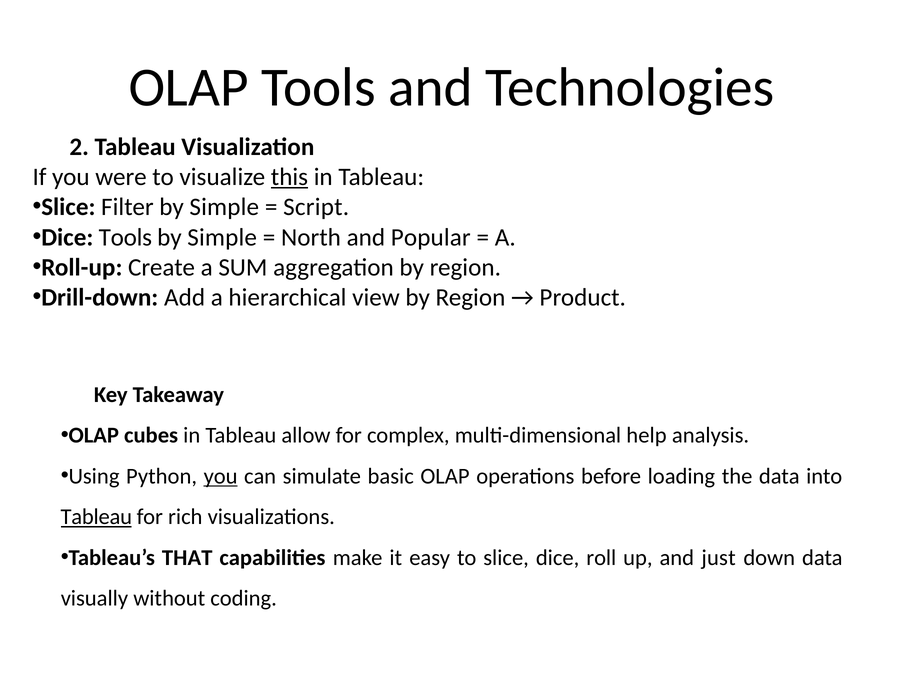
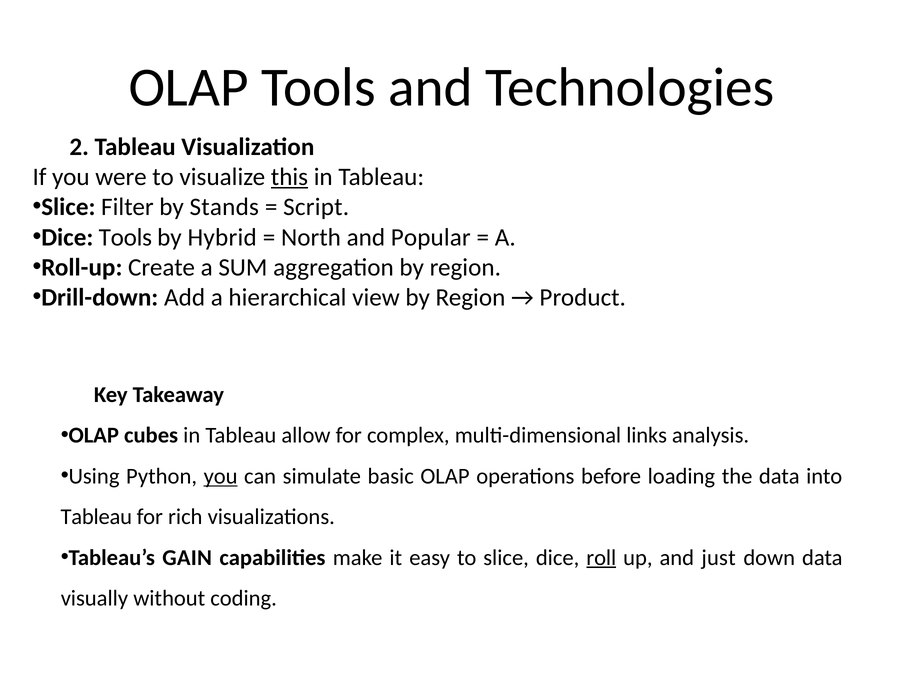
Filter by Simple: Simple -> Stands (224, 207)
Simple: Simple -> Hybrid (222, 237)
help: help -> links (647, 436)
Tableau underline: present -> none (96, 517)
THAT: THAT -> GAIN (187, 558)
roll underline: none -> present (601, 558)
